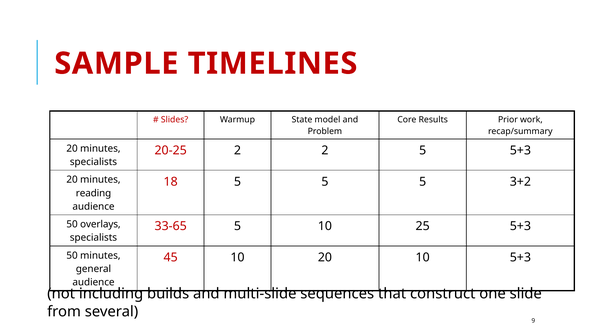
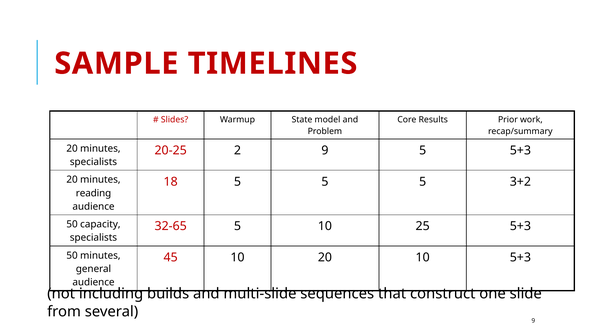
2 2: 2 -> 9 (325, 151)
overlays: overlays -> capacity (100, 225)
33-65: 33-65 -> 32-65 (171, 227)
